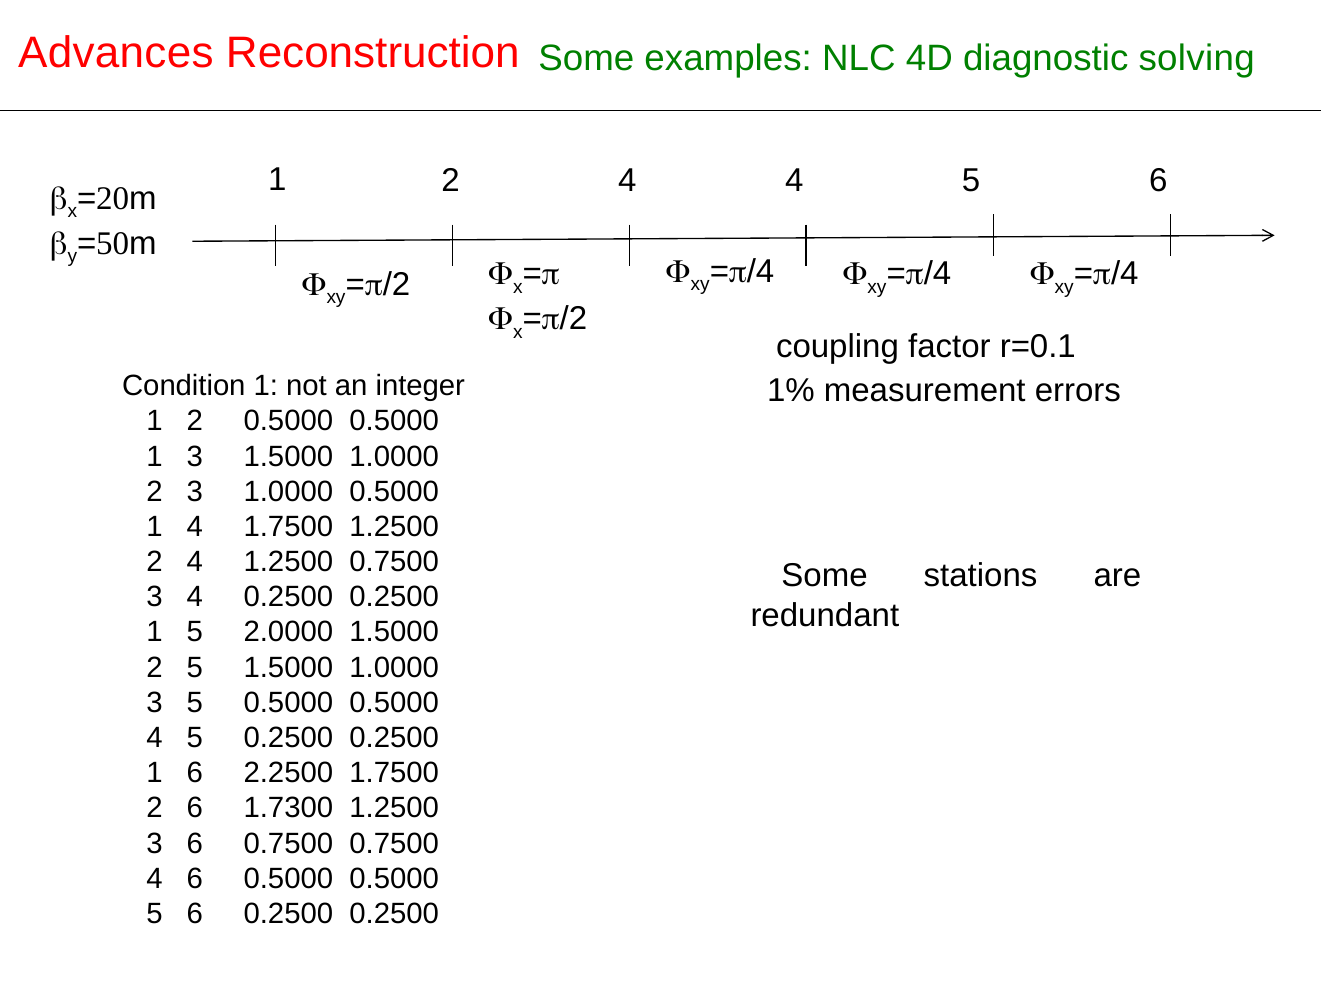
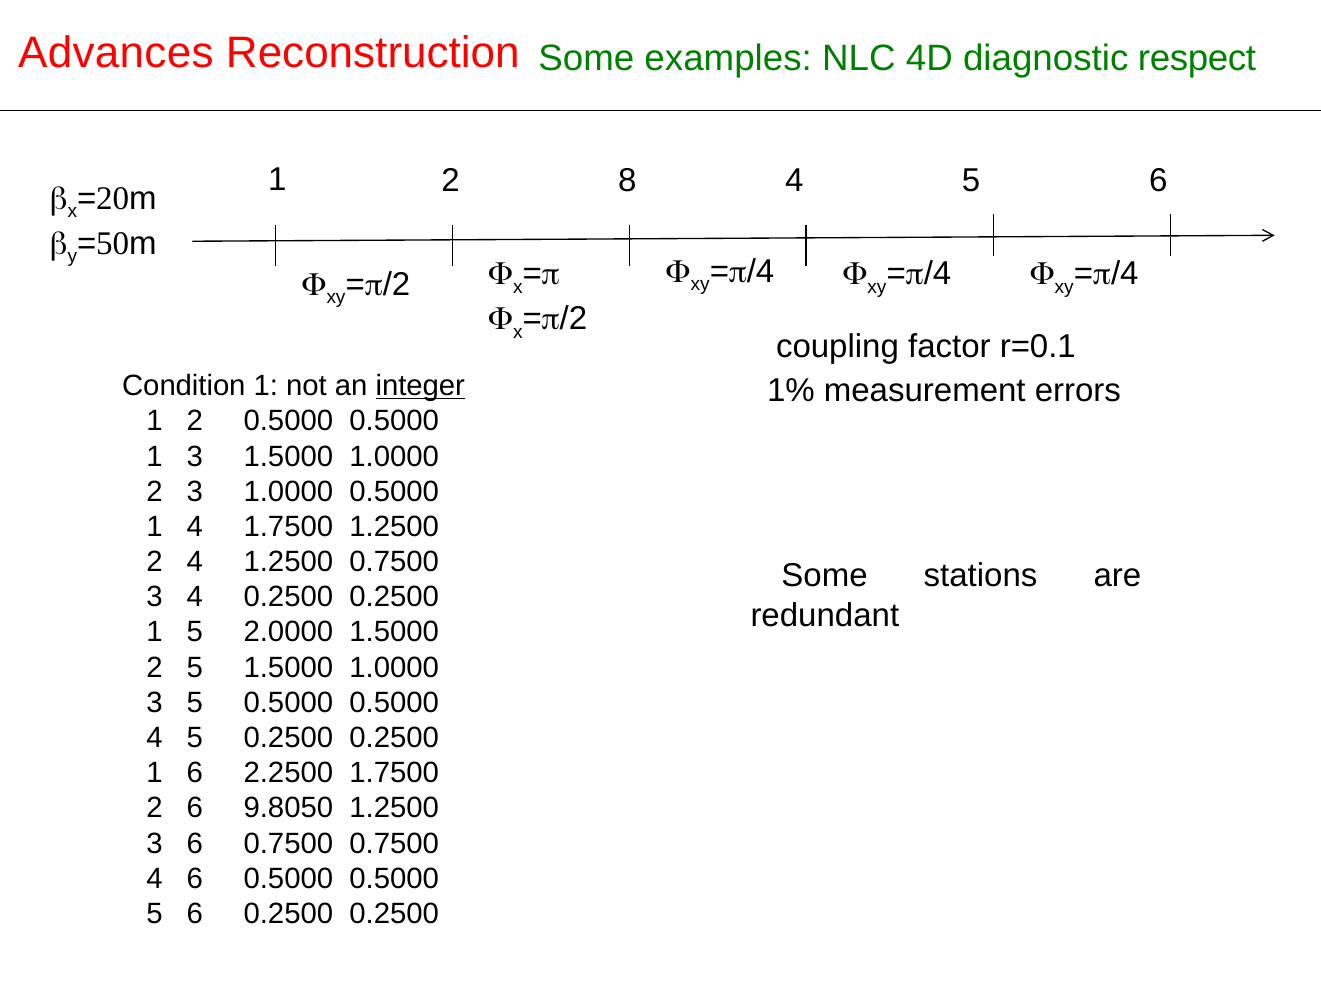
solving: solving -> respect (1197, 59)
4: 4 -> 8 (627, 181)
integer underline: none -> present (420, 386)
1.7300: 1.7300 -> 9.8050 (288, 809)
